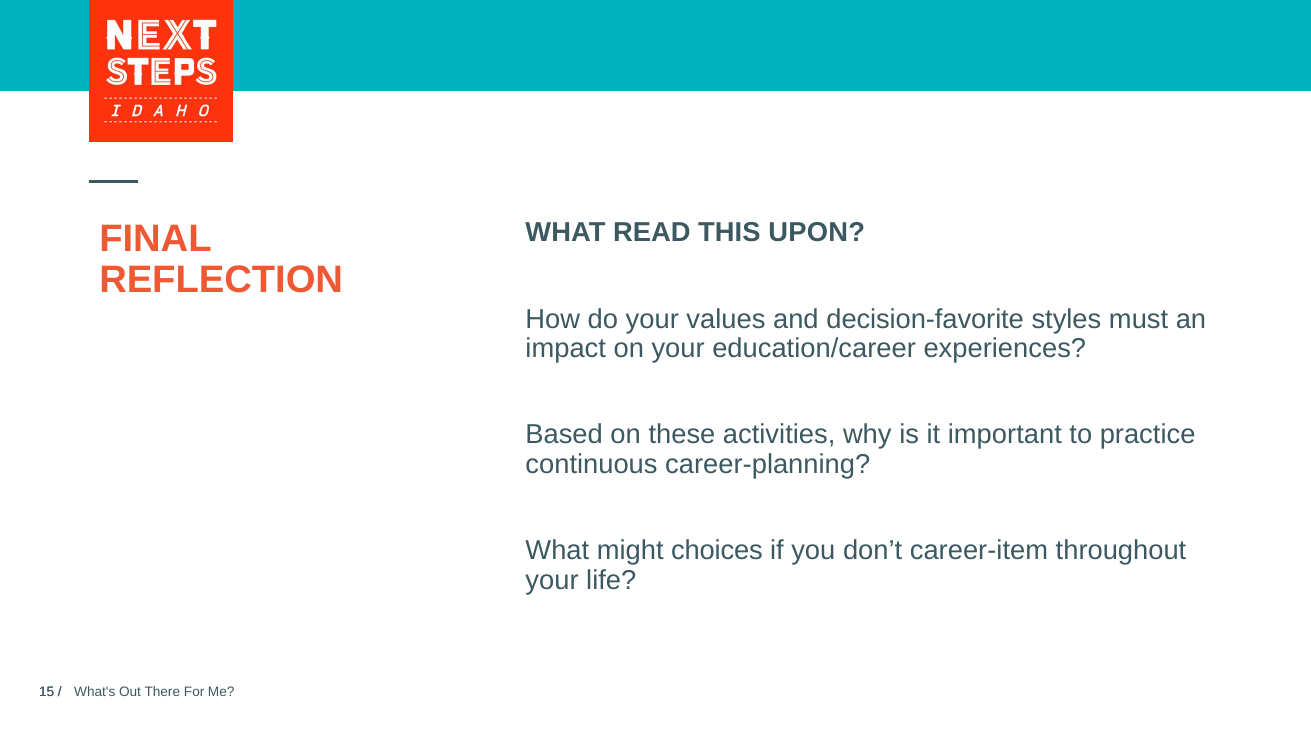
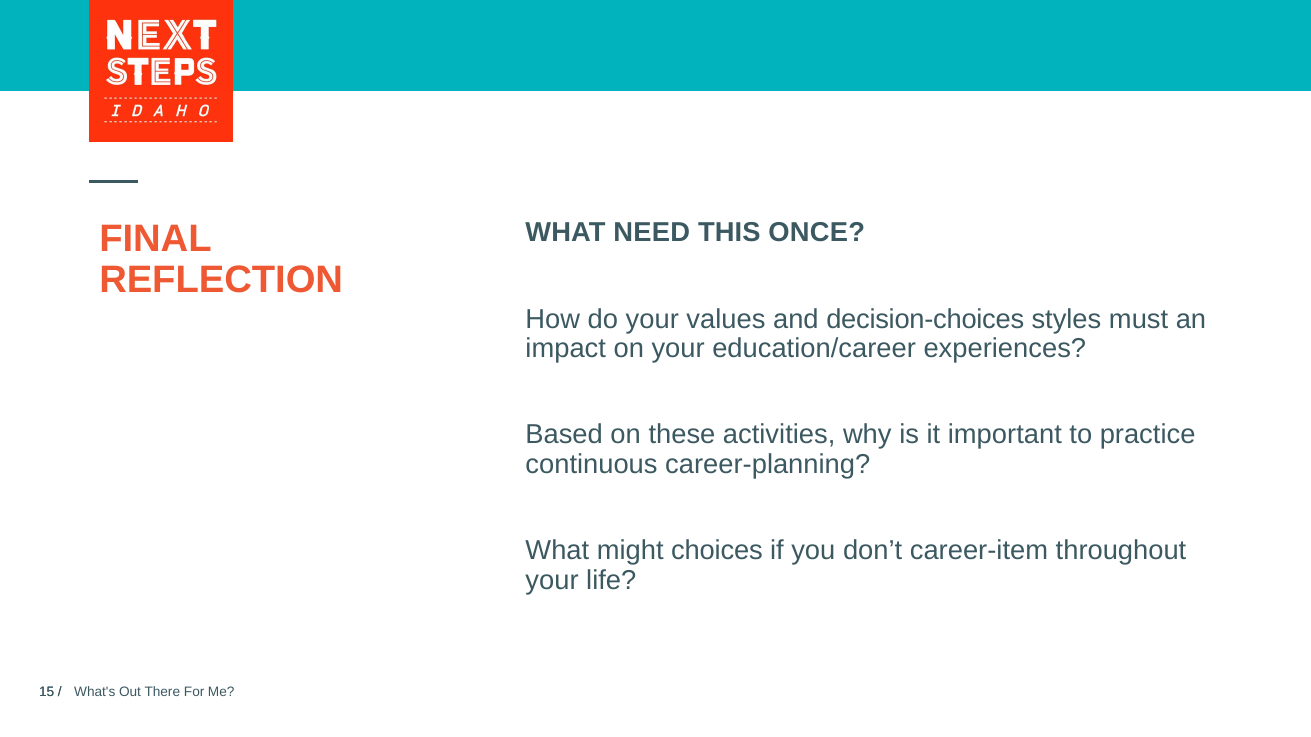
READ: READ -> NEED (652, 233)
UPON: UPON -> ONCE (817, 233)
decision-favorite: decision-favorite -> decision-choices (925, 319)
